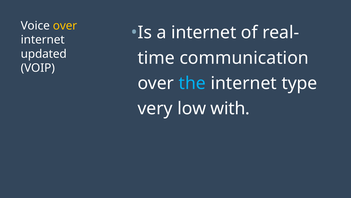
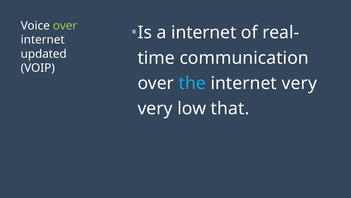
over colour: yellow -> light green (65, 26)
internet type: type -> very (299, 83)
with: with -> that (230, 108)
